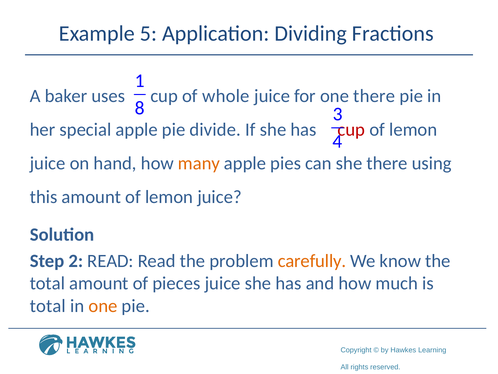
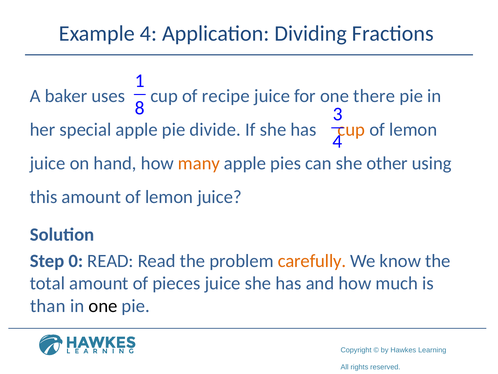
Example 5: 5 -> 4 (148, 33)
whole: whole -> recipe (226, 96)
cup colour: red -> orange (351, 130)
she there: there -> other (387, 163)
2: 2 -> 0 (76, 261)
total: total -> than (48, 306)
one colour: orange -> black (103, 306)
